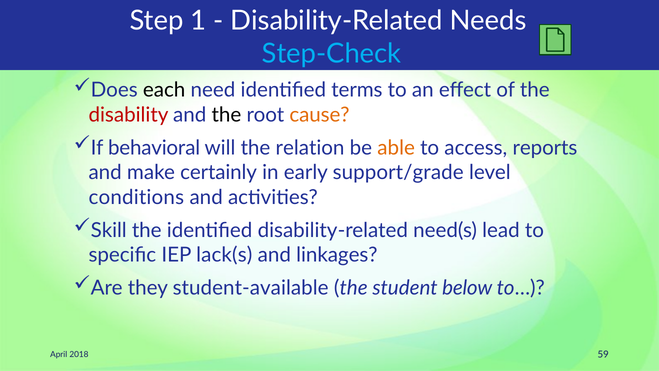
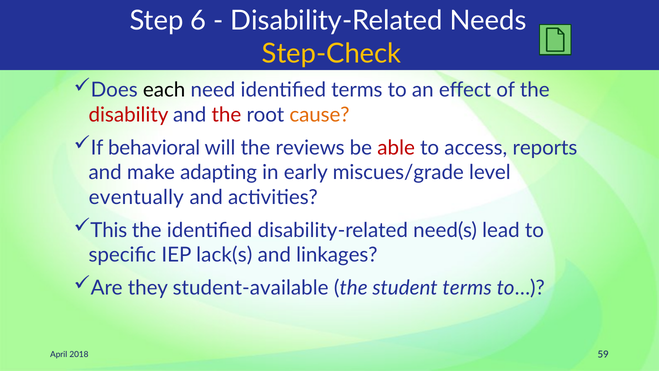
1: 1 -> 6 (198, 21)
Step-Check colour: light blue -> yellow (332, 54)
the colour: black -> red (226, 115)
relation: relation -> reviews (310, 148)
able colour: orange -> red (396, 148)
certainly: certainly -> adapting (219, 172)
support/grade: support/grade -> miscues/grade (398, 172)
conditions: conditions -> eventually (136, 197)
Skill: Skill -> This (109, 230)
student below: below -> terms (467, 288)
